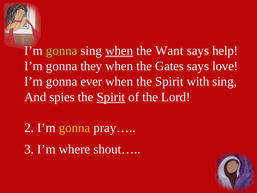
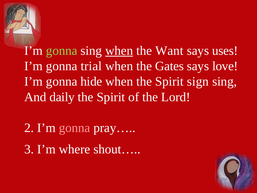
help: help -> uses (225, 51)
they: they -> trial (91, 66)
ever: ever -> hide (91, 81)
with: with -> sign (198, 81)
spies: spies -> daily (62, 97)
Spirit underline: present -> none (111, 97)
gonna colour: yellow -> pink (75, 128)
